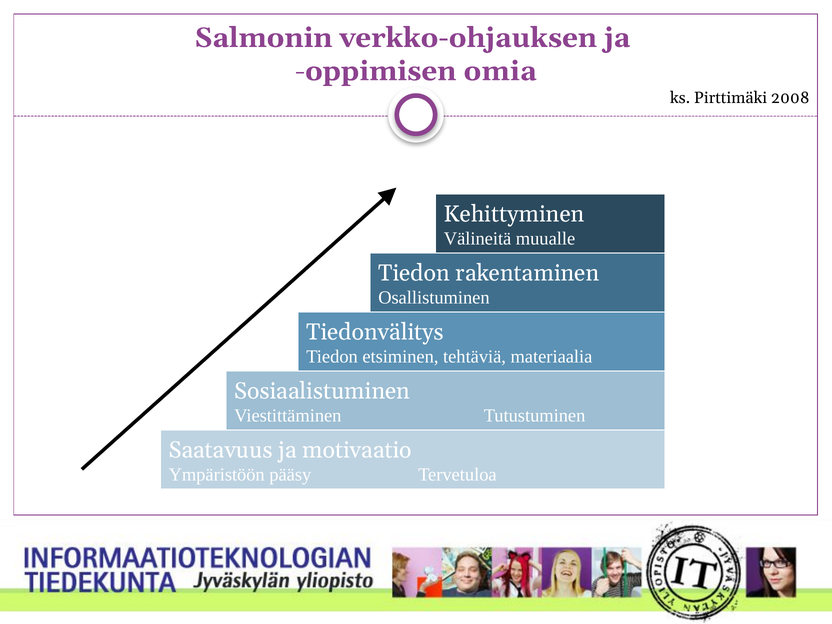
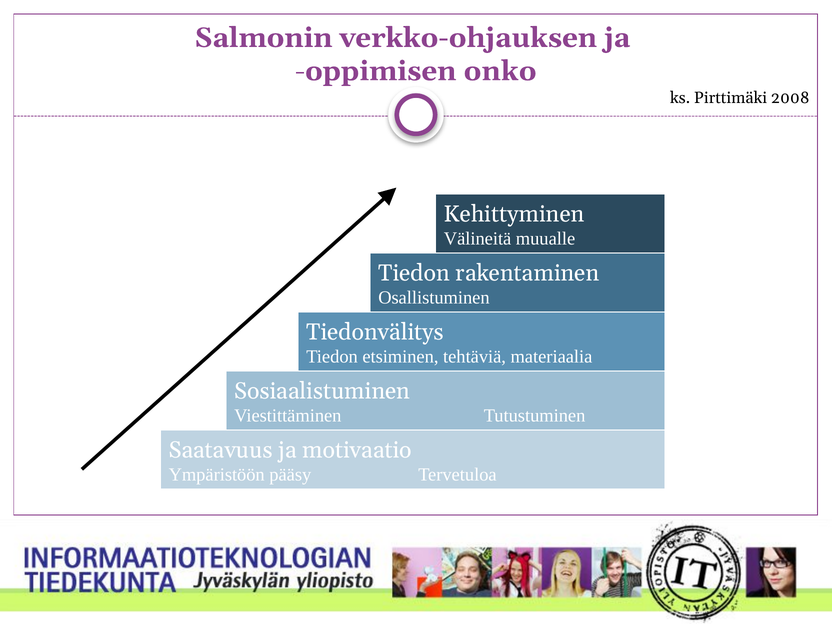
omia: omia -> onko (500, 71)
